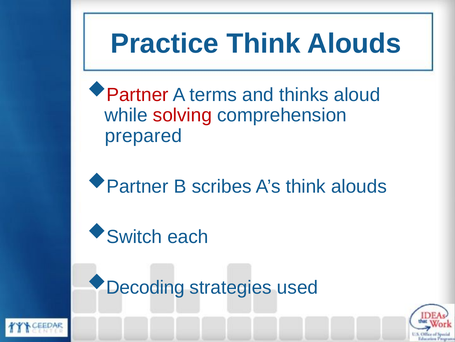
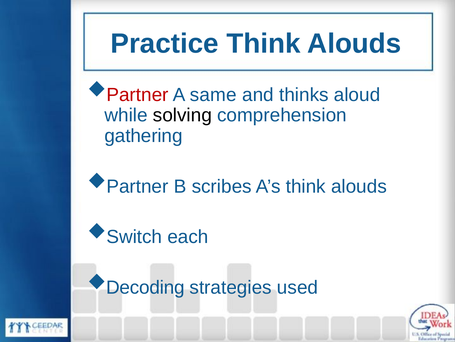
terms: terms -> same (213, 95)
solving colour: red -> black (182, 115)
prepared: prepared -> gathering (144, 136)
